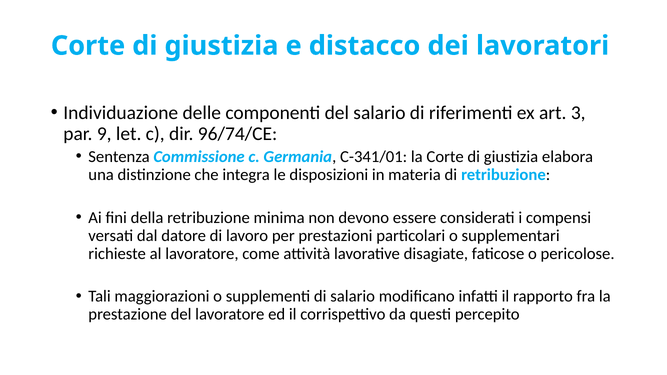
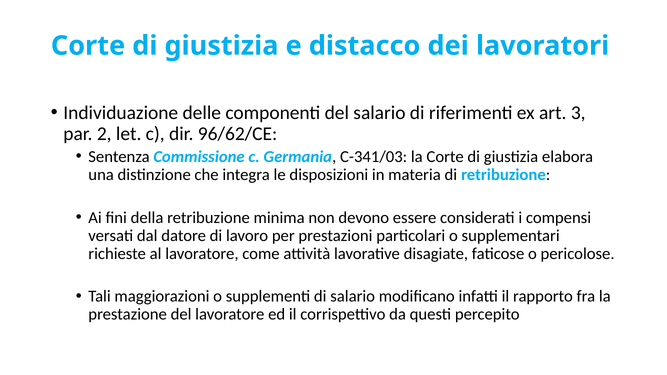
9: 9 -> 2 (104, 134)
96/74/CE: 96/74/CE -> 96/62/CE (238, 134)
C-341/01: C-341/01 -> C-341/03 (374, 157)
